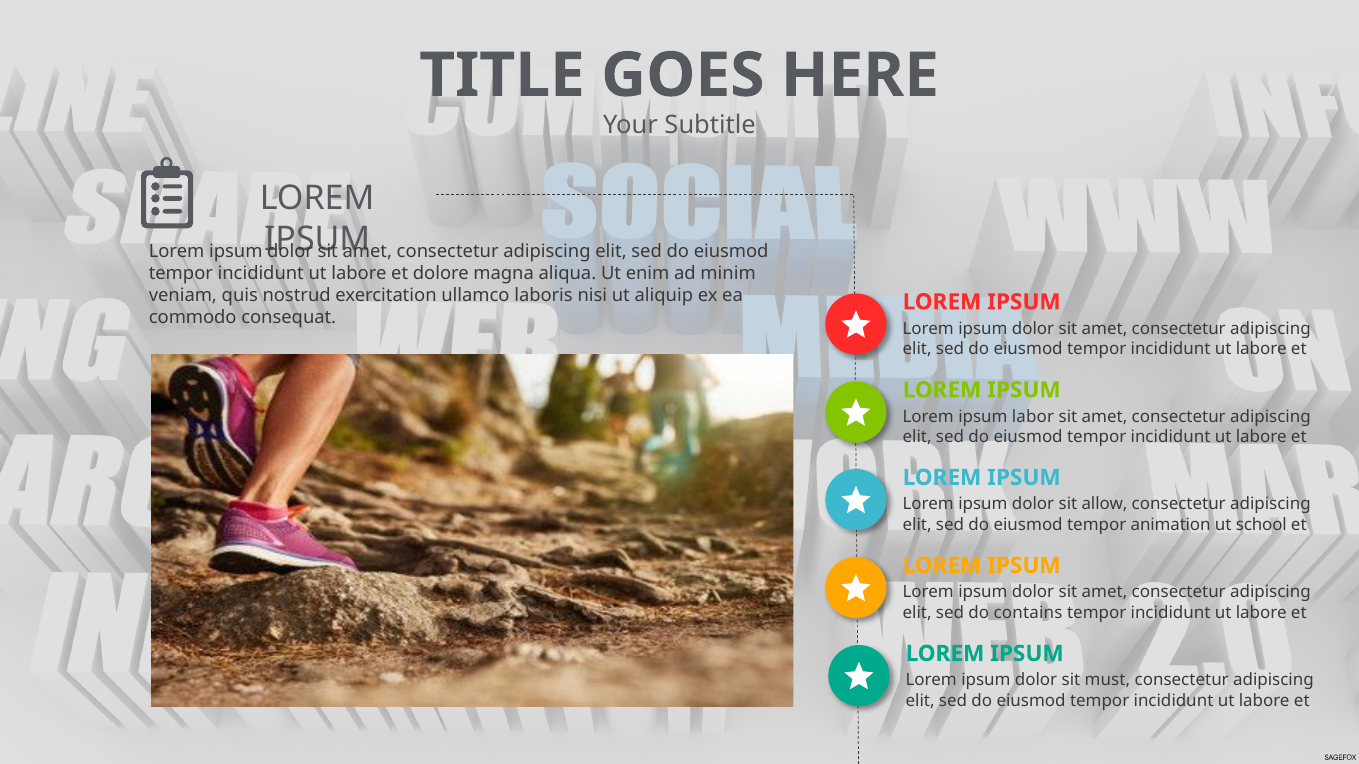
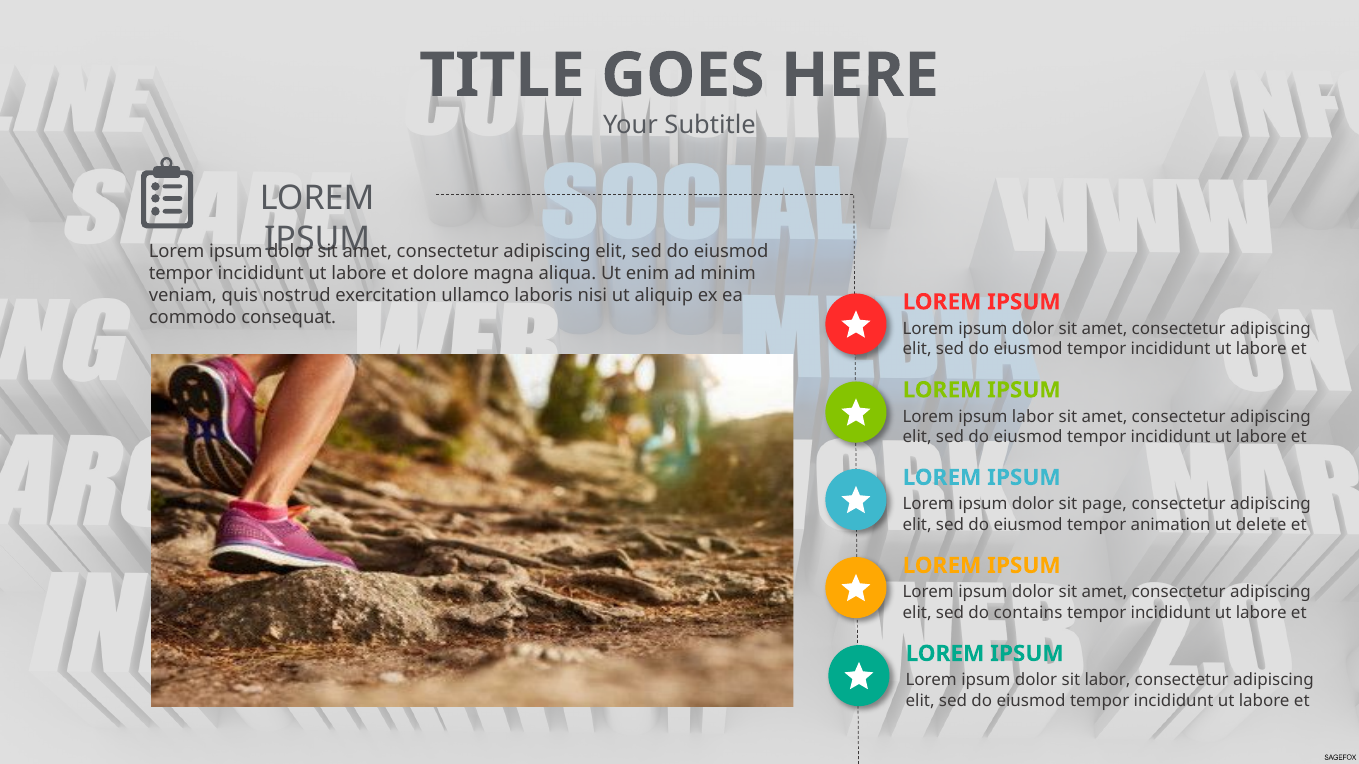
allow: allow -> page (1104, 505)
school: school -> delete (1261, 525)
sit must: must -> labor (1107, 681)
